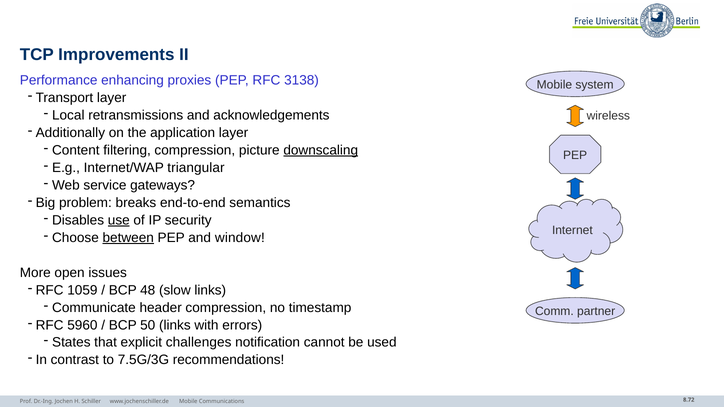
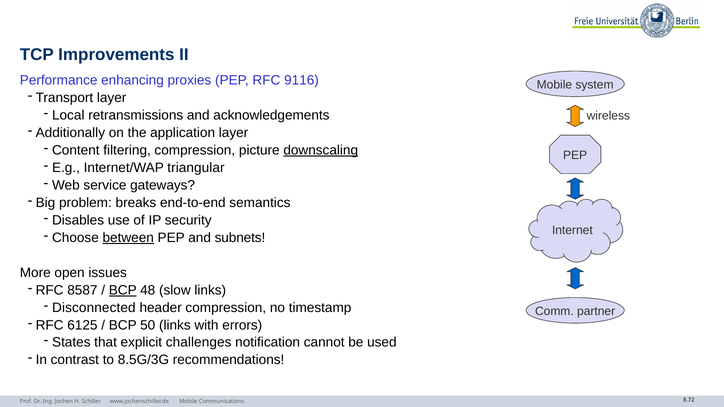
3138: 3138 -> 9116 (302, 80)
use underline: present -> none (119, 220)
window: window -> subnets (240, 238)
1059: 1059 -> 8587 (82, 290)
BCP underline: none -> present (123, 290)
Communicate: Communicate -> Disconnected (94, 308)
5960: 5960 -> 6125 (82, 325)
7.5G/3G: 7.5G/3G -> 8.5G/3G (143, 360)
